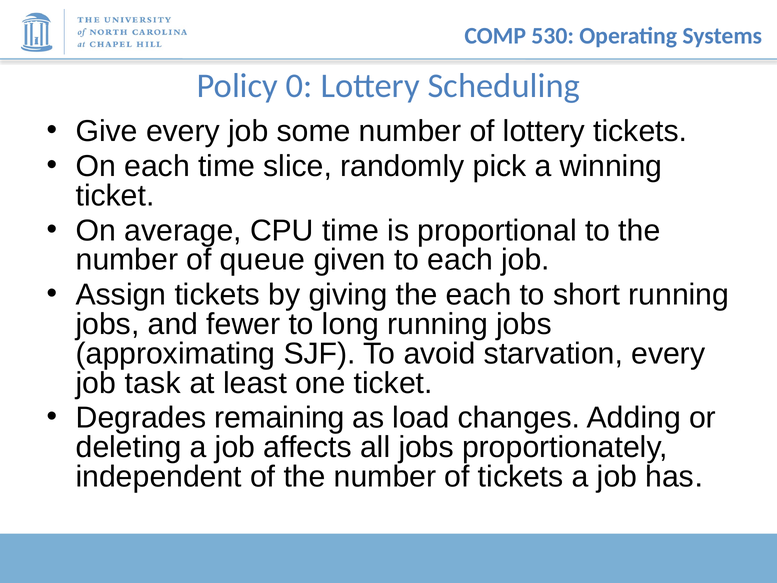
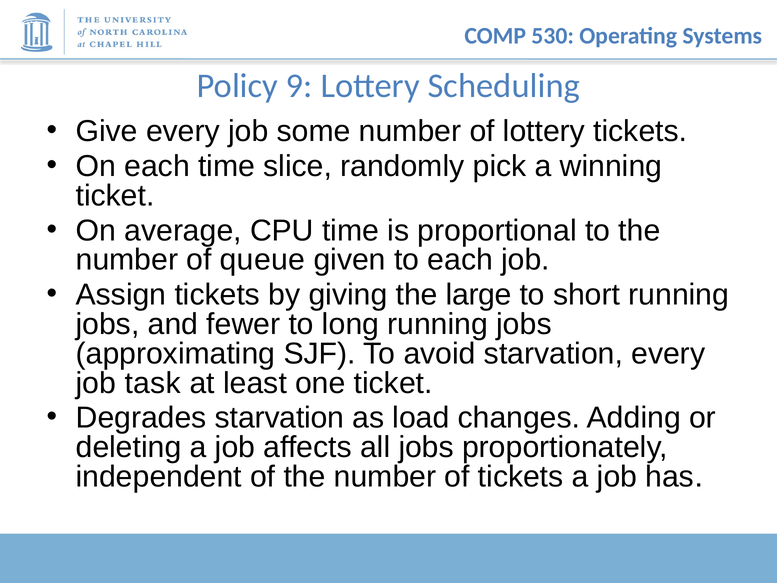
0: 0 -> 9 (299, 86)
the each: each -> large (479, 295)
Degrades remaining: remaining -> starvation (280, 418)
